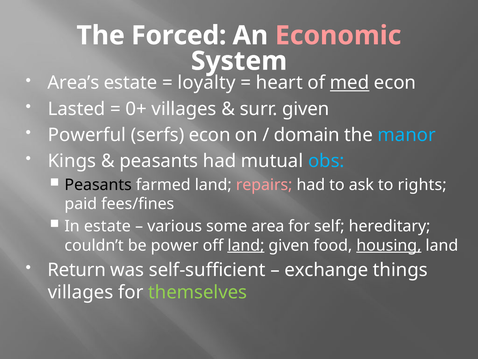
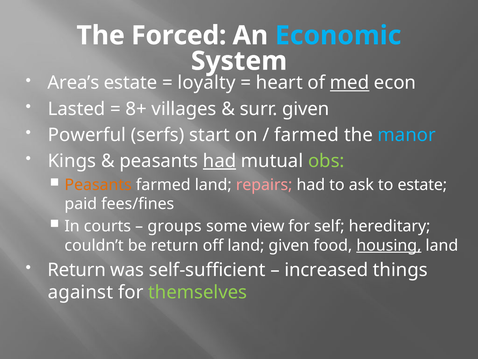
Economic colour: pink -> light blue (338, 35)
0+: 0+ -> 8+ (136, 109)
serfs econ: econ -> start (210, 135)
domain: domain -> farmed (307, 135)
had underline: none -> present (220, 161)
obs colour: light blue -> light green (326, 161)
Peasants colour: black -> orange (98, 185)
to rights: rights -> estate (422, 185)
In estate: estate -> courts (107, 226)
various: various -> groups (175, 226)
area: area -> view (268, 226)
be power: power -> return (175, 245)
land underline: present -> none (246, 245)
exchange: exchange -> increased (326, 270)
villages: villages -> against (80, 292)
